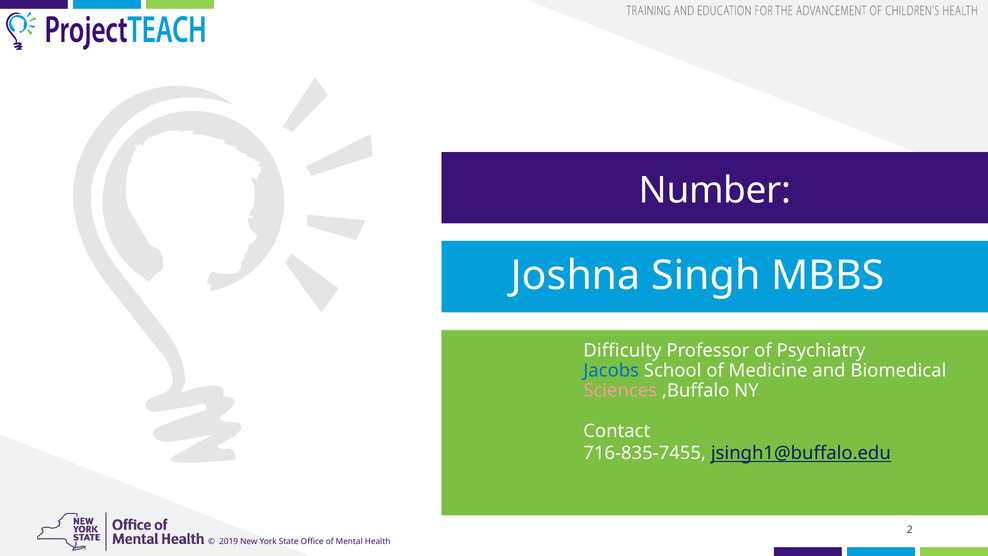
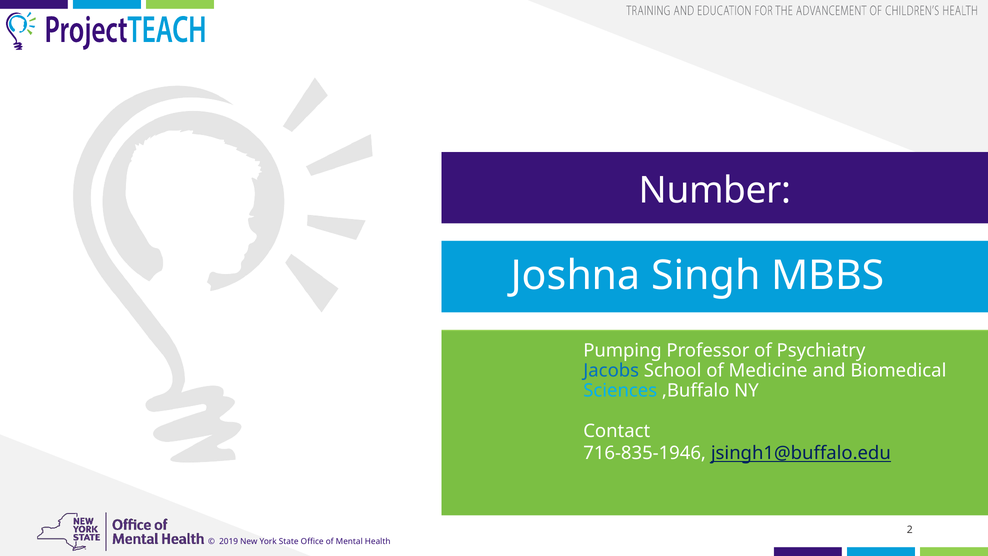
Difficulty: Difficulty -> Pumping (623, 351)
Sciences colour: pink -> light blue (620, 391)
716-835-7455: 716-835-7455 -> 716-835-1946 (645, 453)
